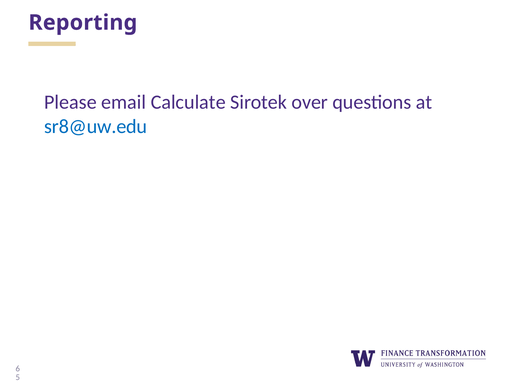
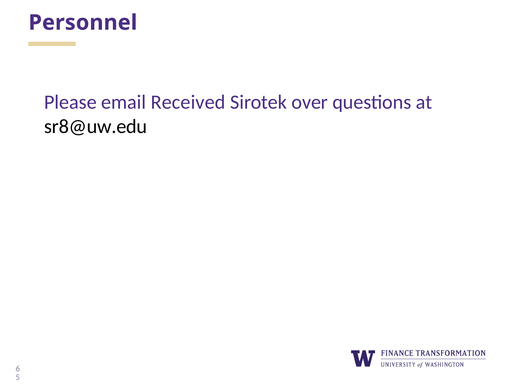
Reporting: Reporting -> Personnel (83, 23)
Calculate: Calculate -> Received (188, 102)
sr8@uw.edu colour: blue -> black (96, 126)
